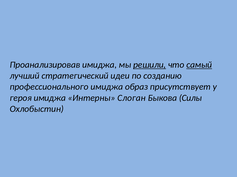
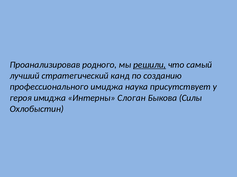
Проанализировав имиджа: имиджа -> родного (100, 65)
самый underline: present -> none (199, 65)
идеи: идеи -> канд (120, 76)
образ: образ -> наука (136, 87)
